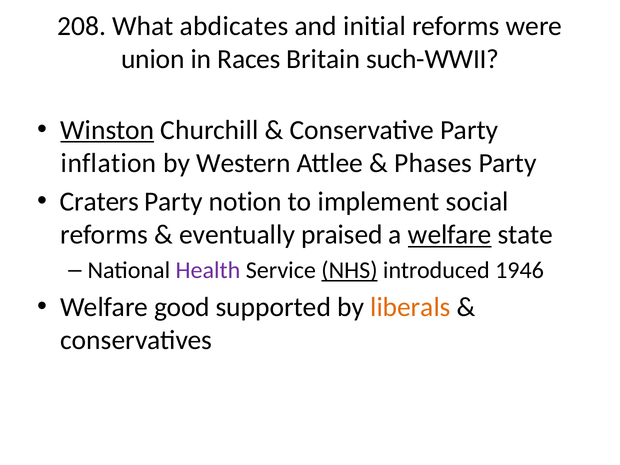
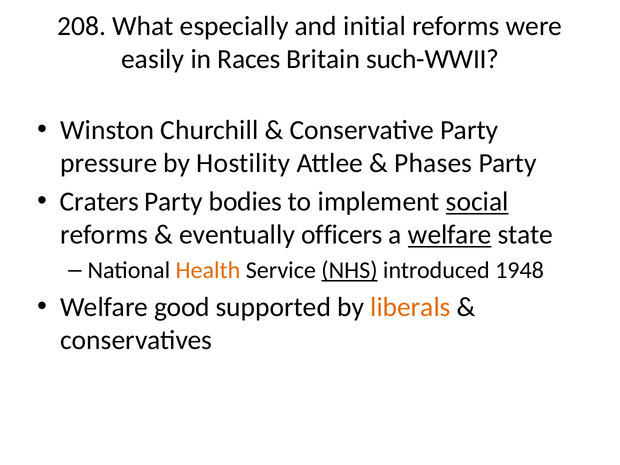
abdicates: abdicates -> especially (234, 26)
union: union -> easily (153, 59)
Winston underline: present -> none (107, 130)
inflation: inflation -> pressure (109, 163)
Western: Western -> Hostility (243, 163)
notion: notion -> bodies (245, 202)
social underline: none -> present (477, 202)
praised: praised -> officers (342, 235)
Health colour: purple -> orange (208, 270)
1946: 1946 -> 1948 (520, 270)
